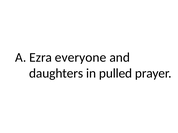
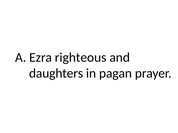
everyone: everyone -> righteous (81, 58)
pulled: pulled -> pagan (116, 74)
